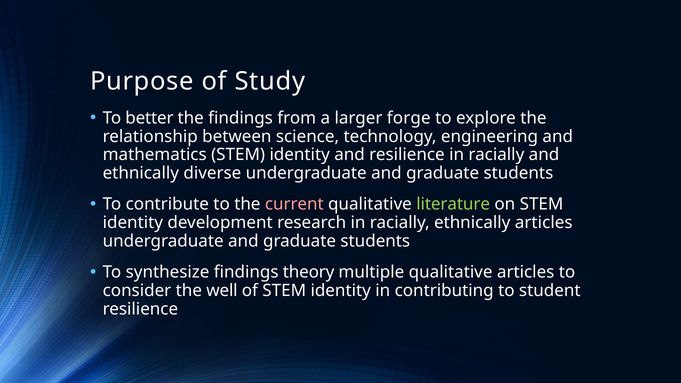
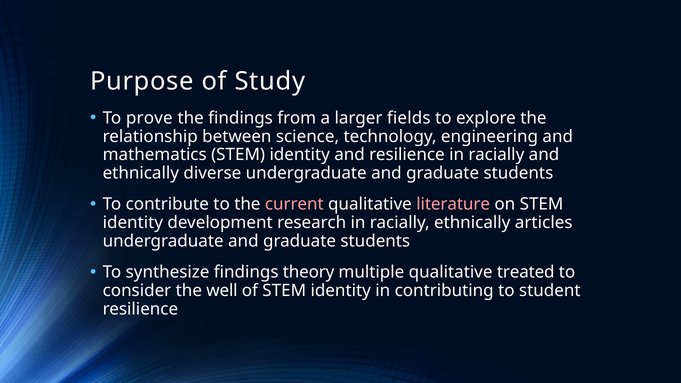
better: better -> prove (149, 118)
forge: forge -> fields (409, 118)
literature colour: light green -> pink (453, 204)
qualitative articles: articles -> treated (526, 272)
